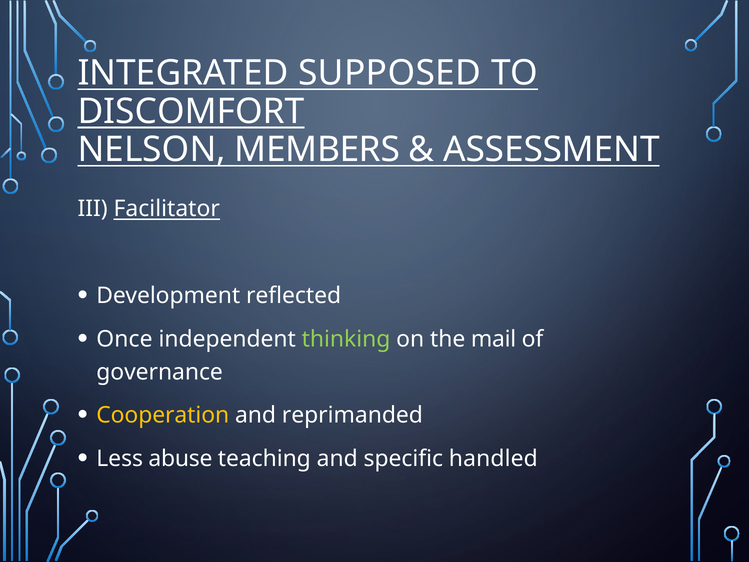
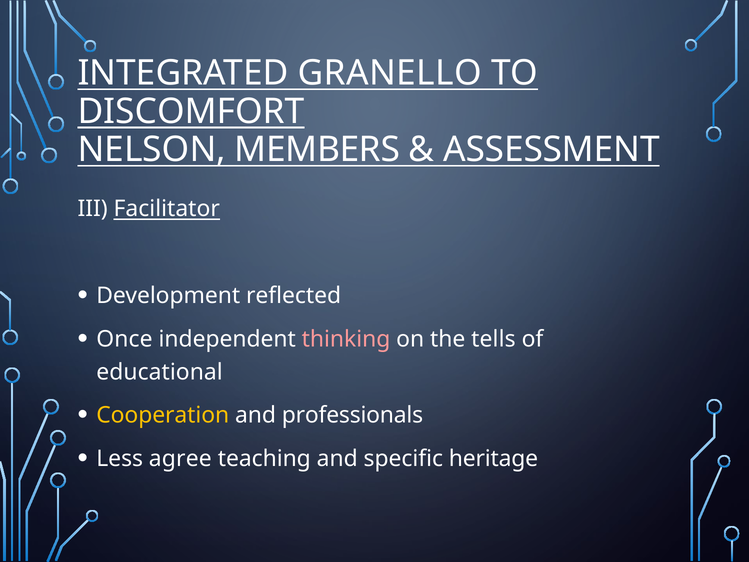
SUPPOSED: SUPPOSED -> GRANELLO (390, 73)
thinking colour: light green -> pink (346, 339)
mail: mail -> tells (493, 339)
governance: governance -> educational (160, 372)
reprimanded: reprimanded -> professionals (352, 415)
abuse: abuse -> agree (180, 459)
handled: handled -> heritage (493, 459)
